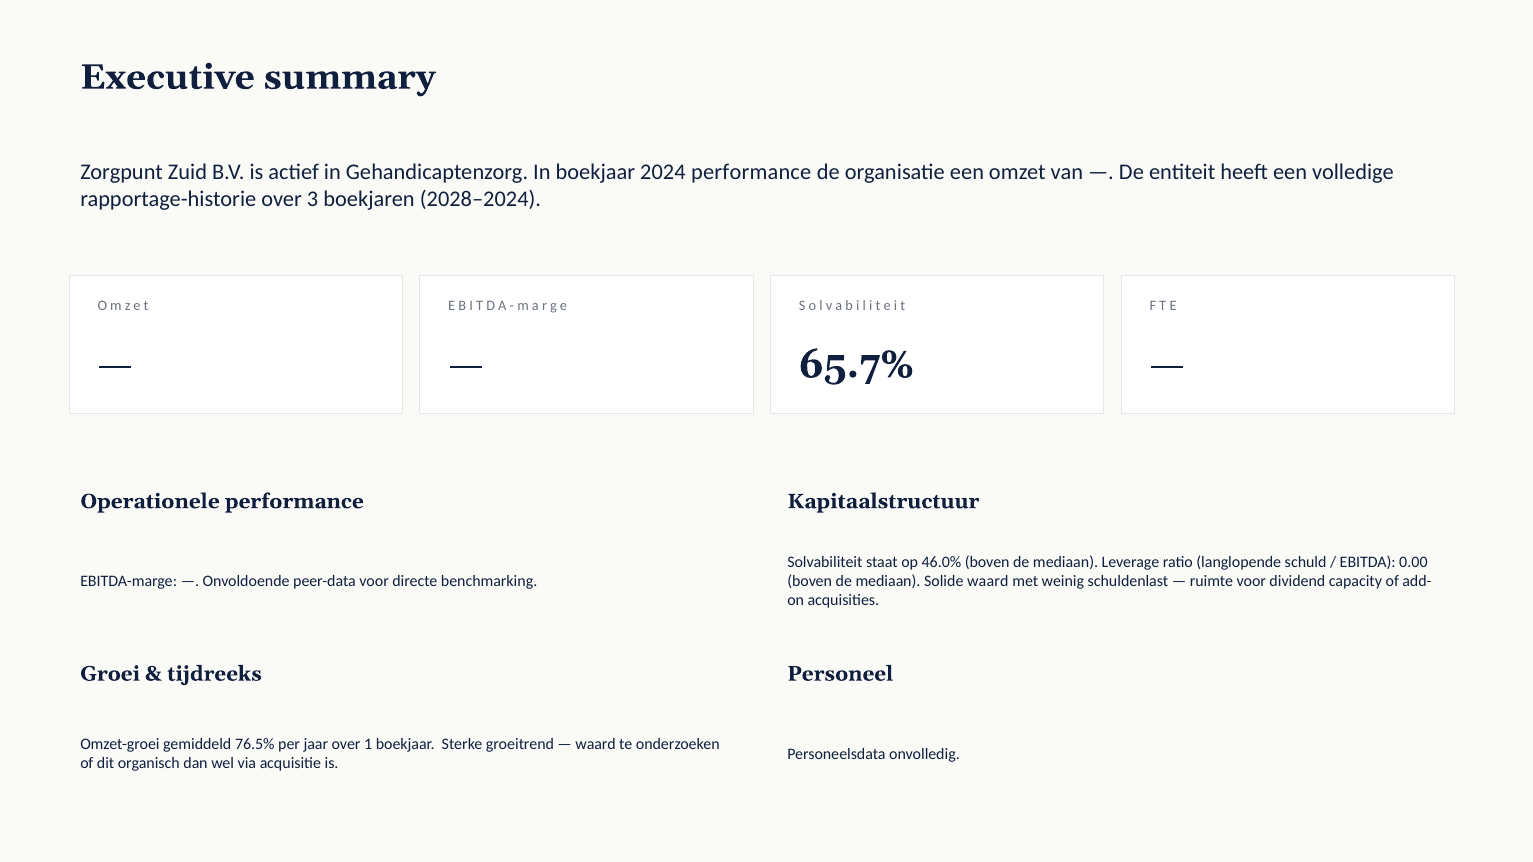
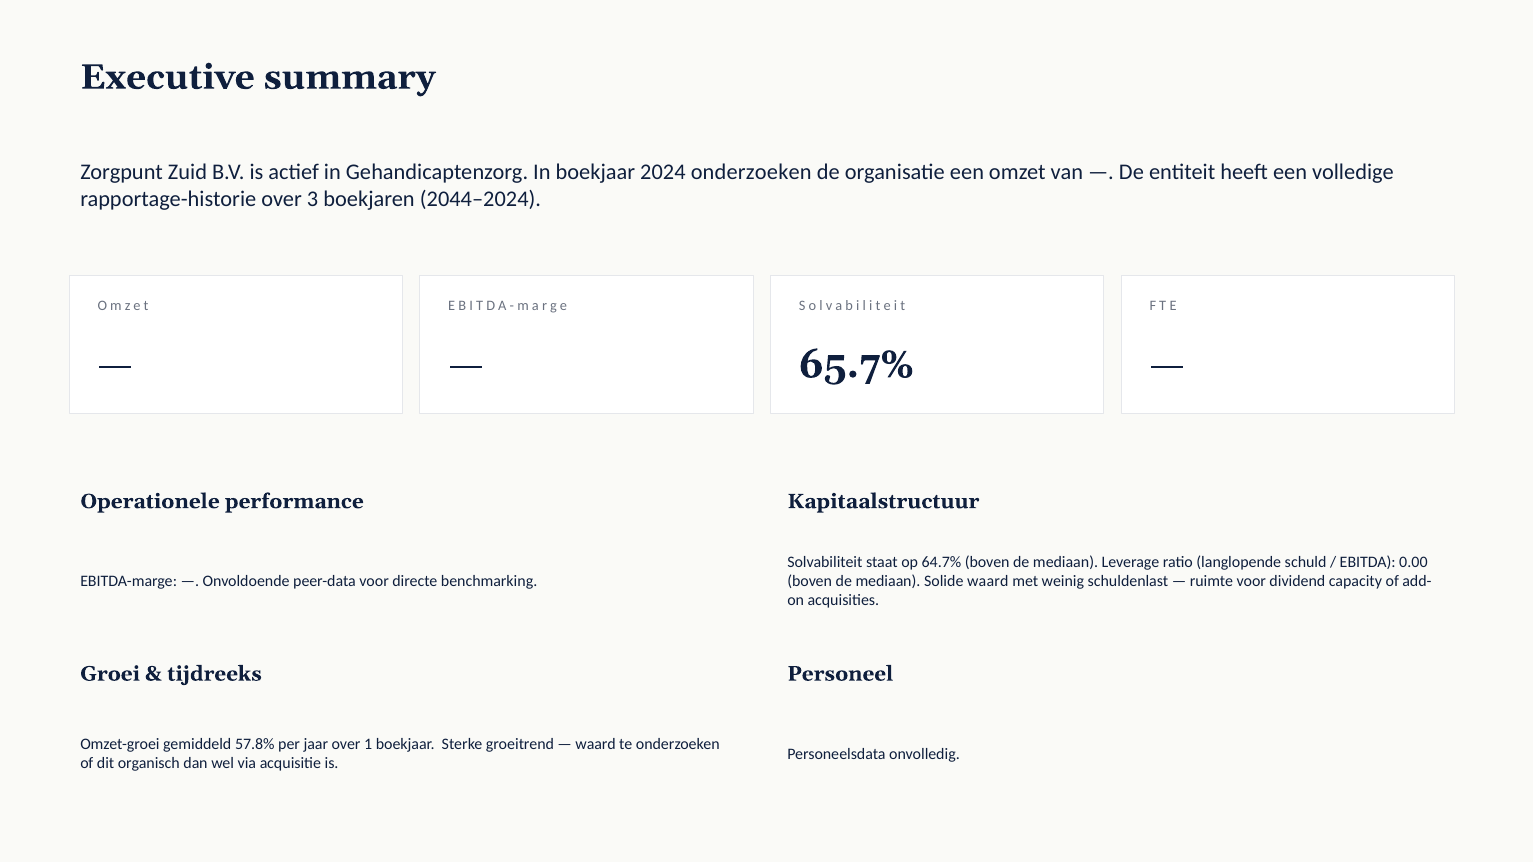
2024 performance: performance -> onderzoeken (751, 172)
2028–2024: 2028–2024 -> 2044–2024 (480, 199)
46.0%: 46.0% -> 64.7% (941, 562)
76.5%: 76.5% -> 57.8% (255, 745)
